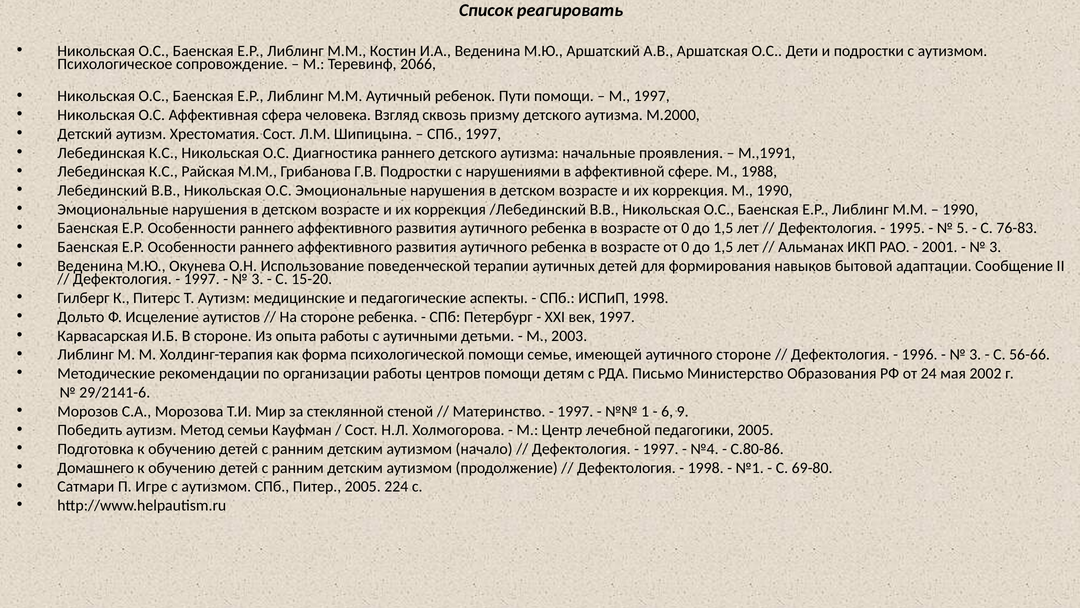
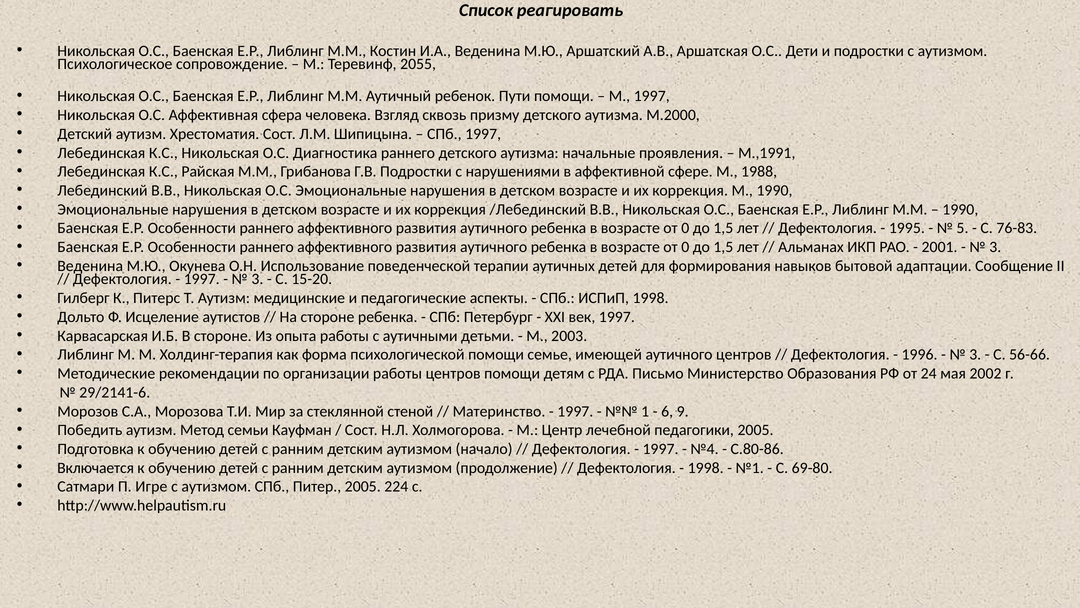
2066: 2066 -> 2055 (418, 64)
аутичного стороне: стороне -> центров (744, 354)
Домашнего: Домашнего -> Включается (96, 467)
